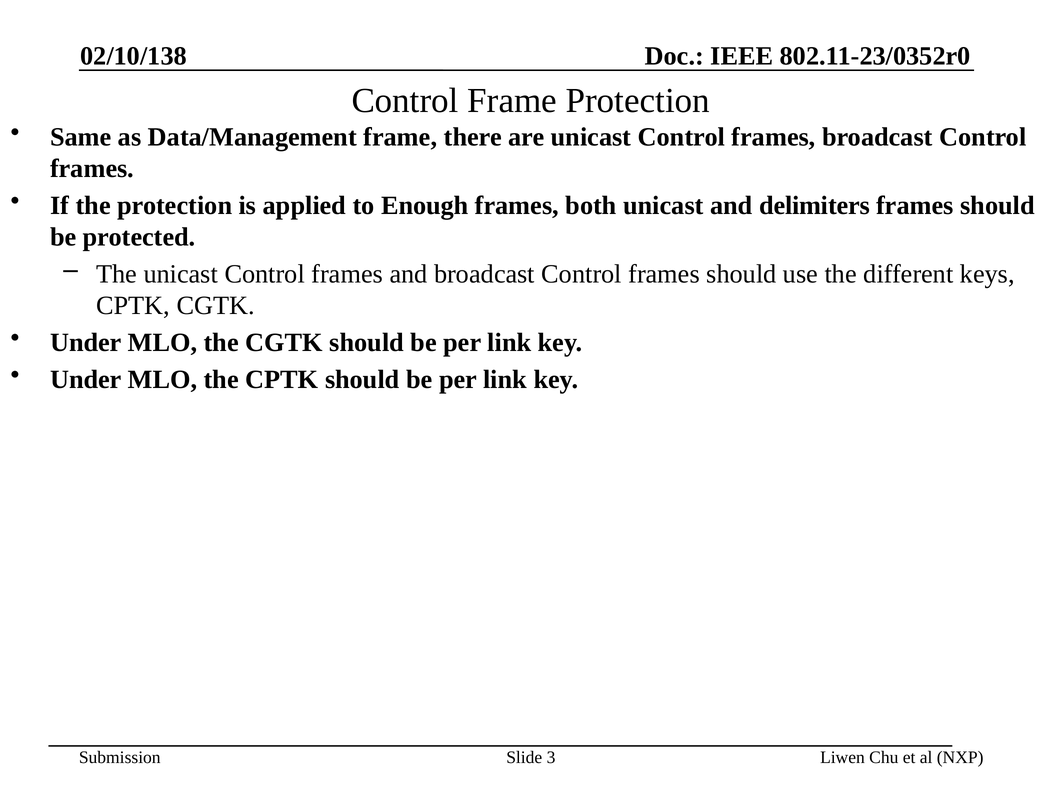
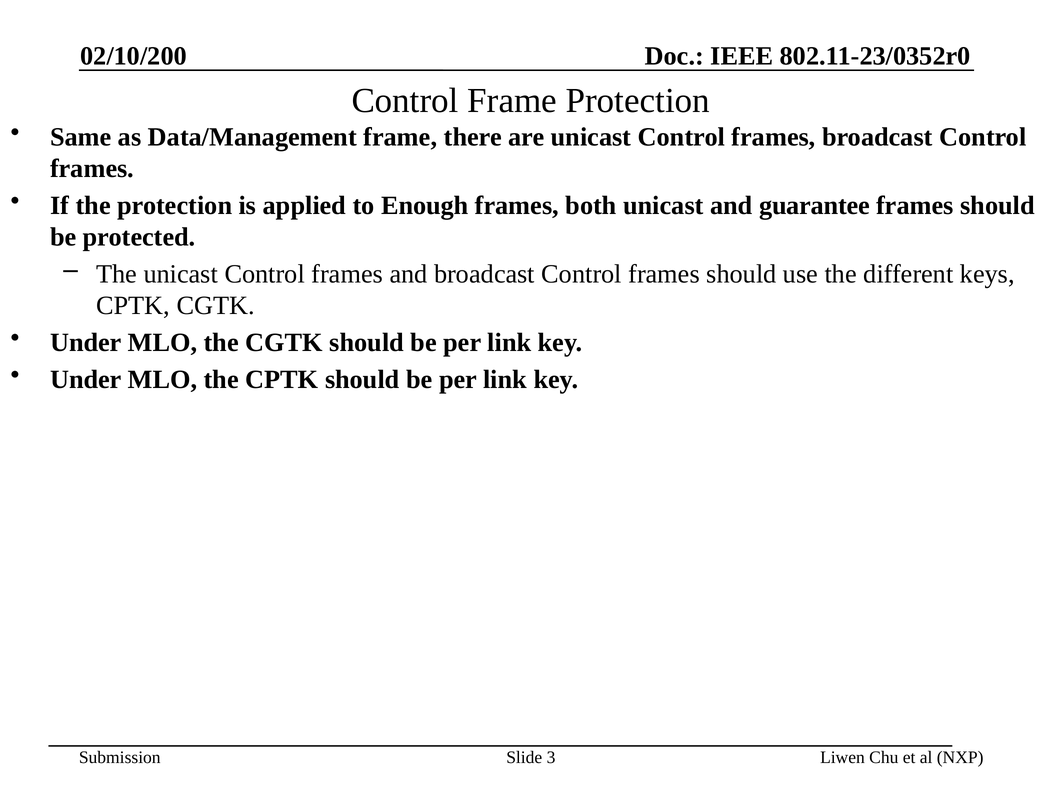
02/10/138: 02/10/138 -> 02/10/200 (134, 56)
delimiters: delimiters -> guarantee (814, 205)
